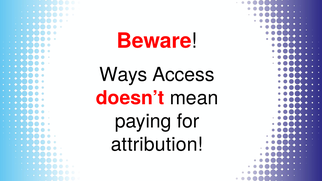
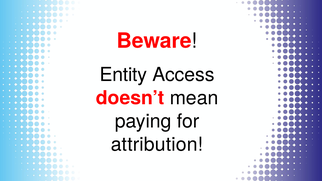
Ways: Ways -> Entity (123, 75)
